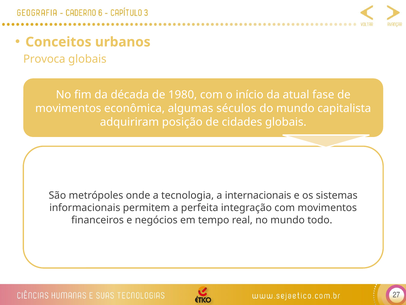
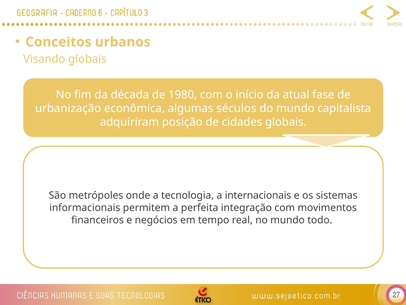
Provoca: Provoca -> Visando (44, 59)
movimentos: movimentos -> urbanização (68, 108)
